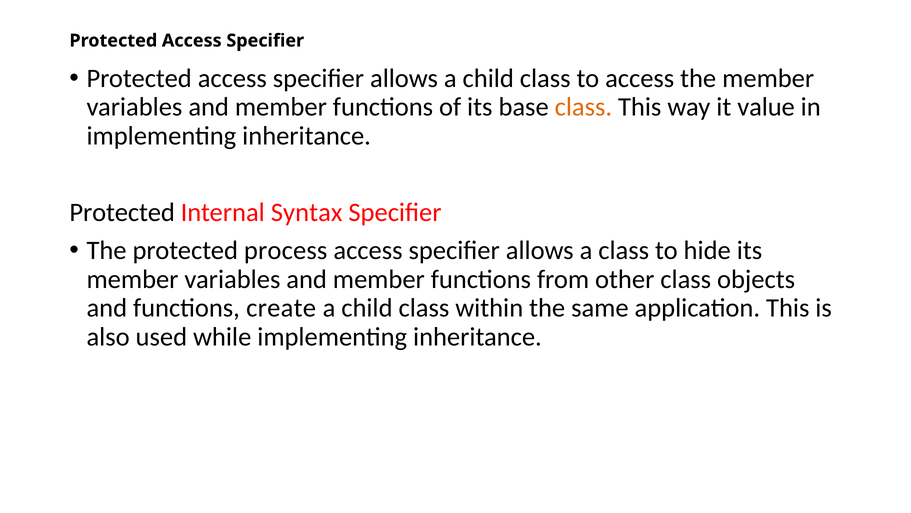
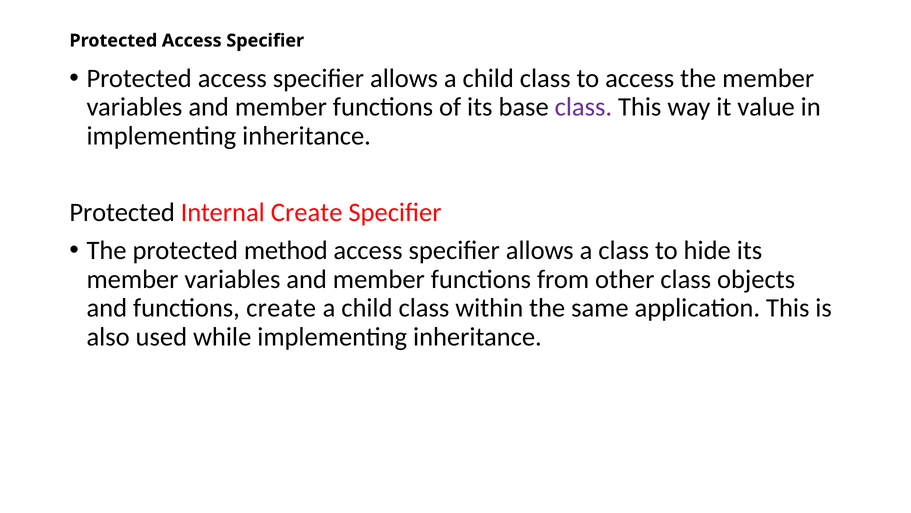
class colour: orange -> purple (583, 107)
Internal Syntax: Syntax -> Create (307, 212)
process: process -> method (286, 250)
